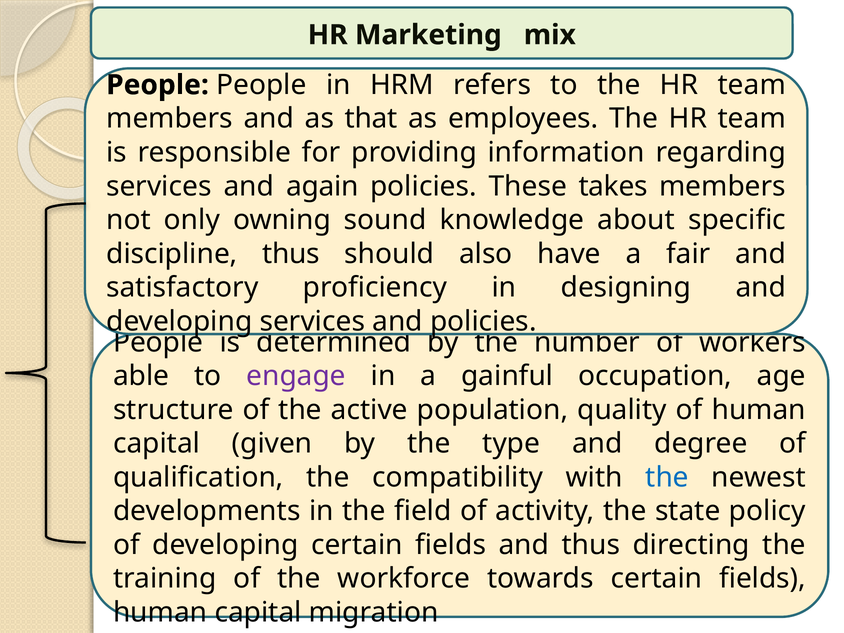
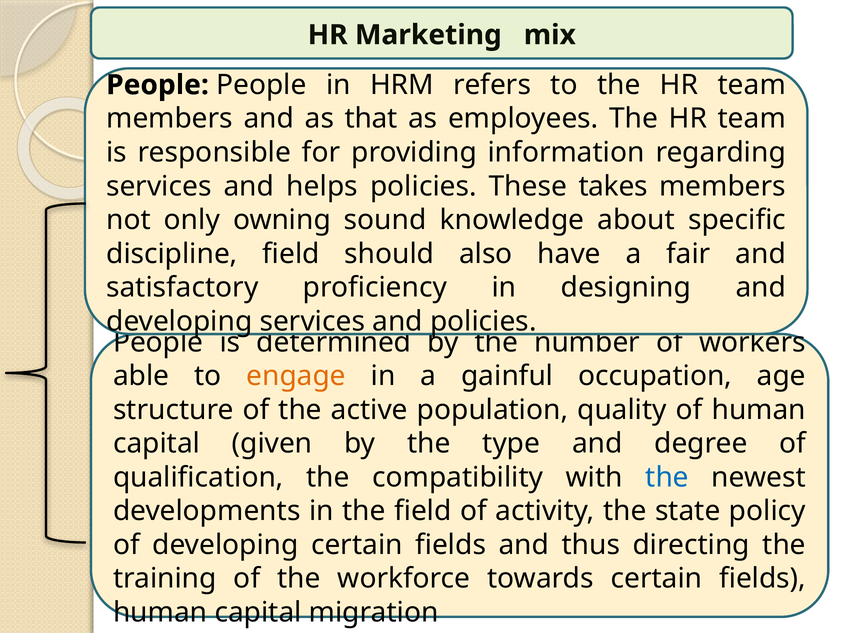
again: again -> helps (322, 186)
discipline thus: thus -> field (291, 254)
engage colour: purple -> orange (296, 376)
